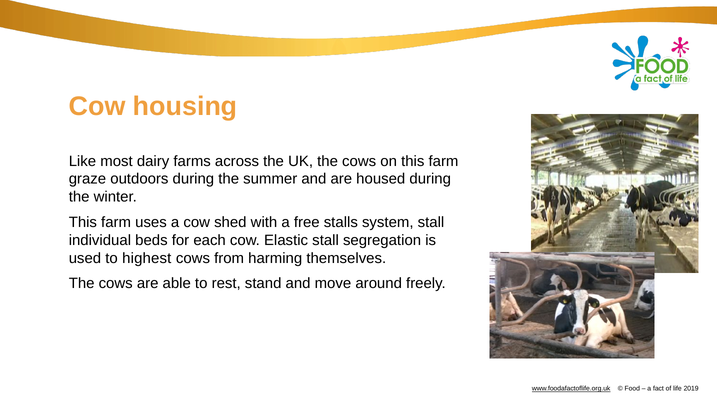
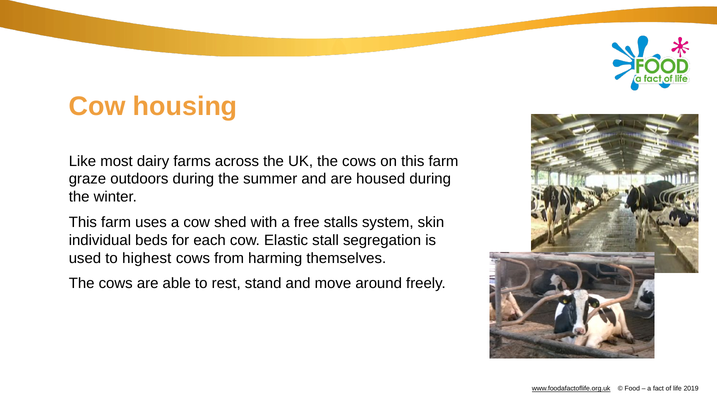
system stall: stall -> skin (431, 222)
